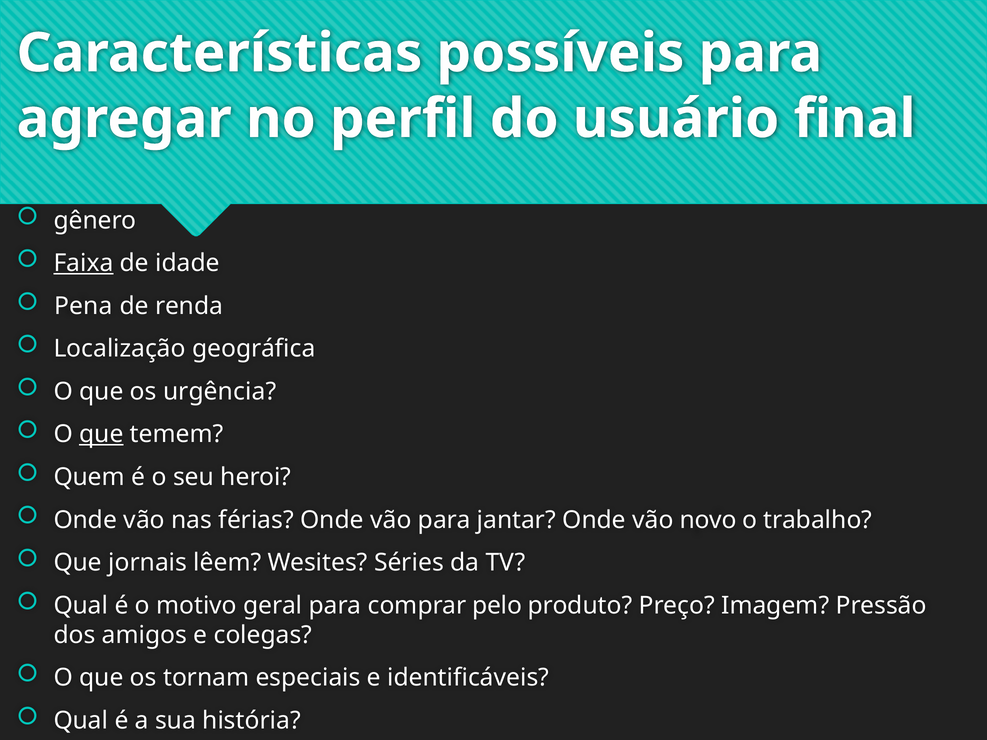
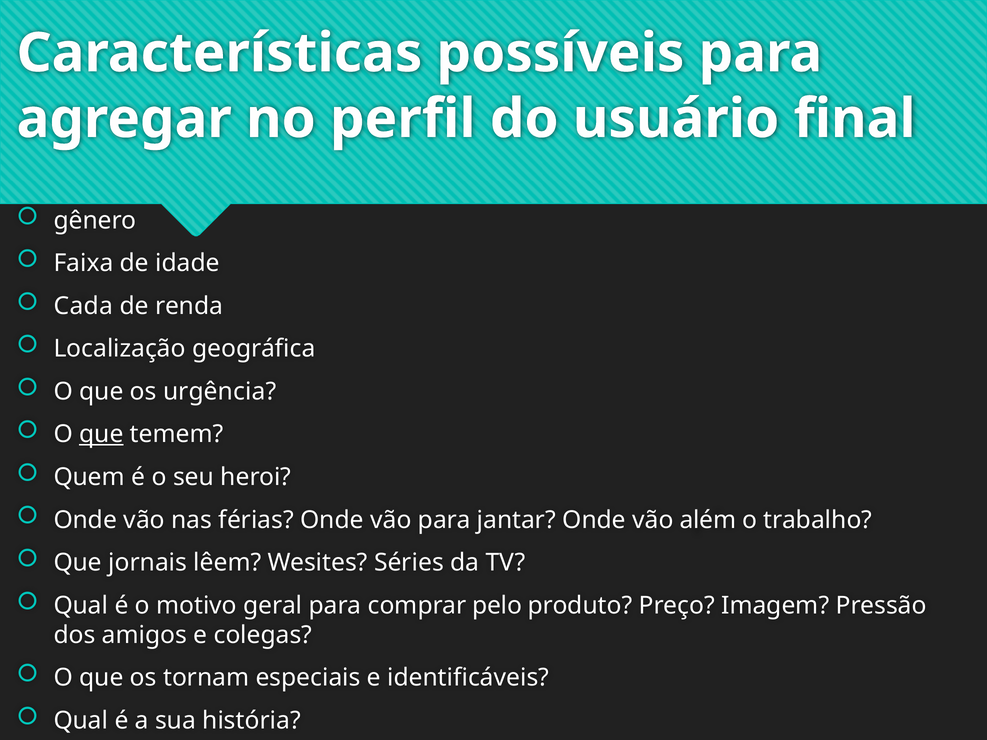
Faixa underline: present -> none (84, 263)
Pena: Pena -> Cada (83, 306)
novo: novo -> além (708, 520)
